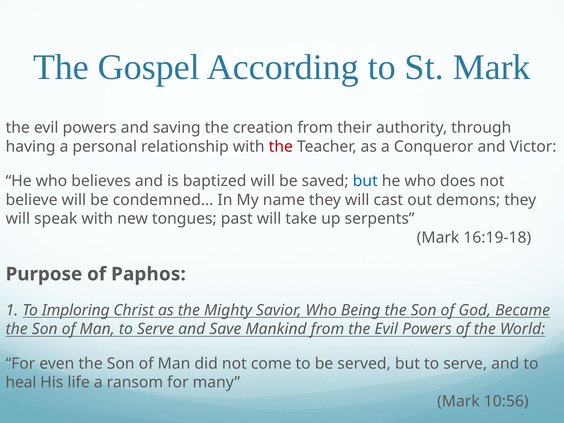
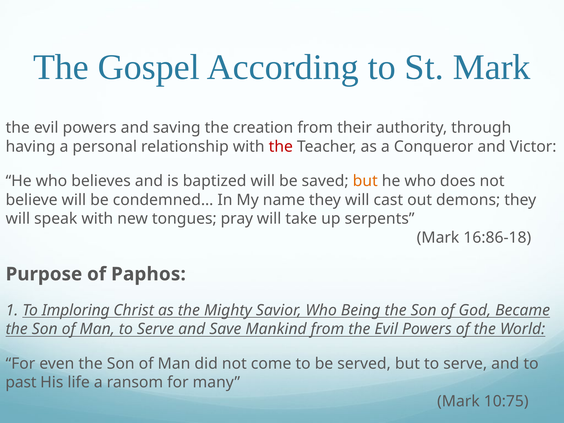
but colour: blue -> orange (365, 181)
past: past -> pray (237, 219)
16:19-18: 16:19-18 -> 16:86-18 (497, 238)
heal: heal -> past (21, 382)
10:56: 10:56 -> 10:75 (506, 401)
